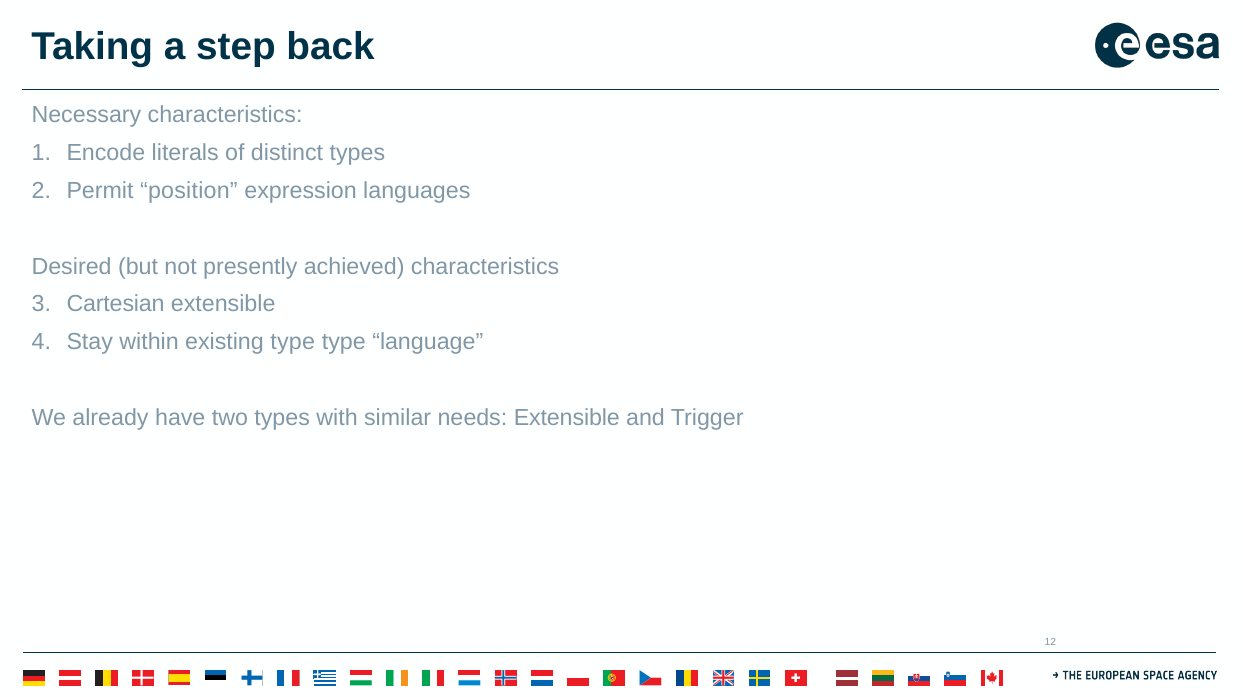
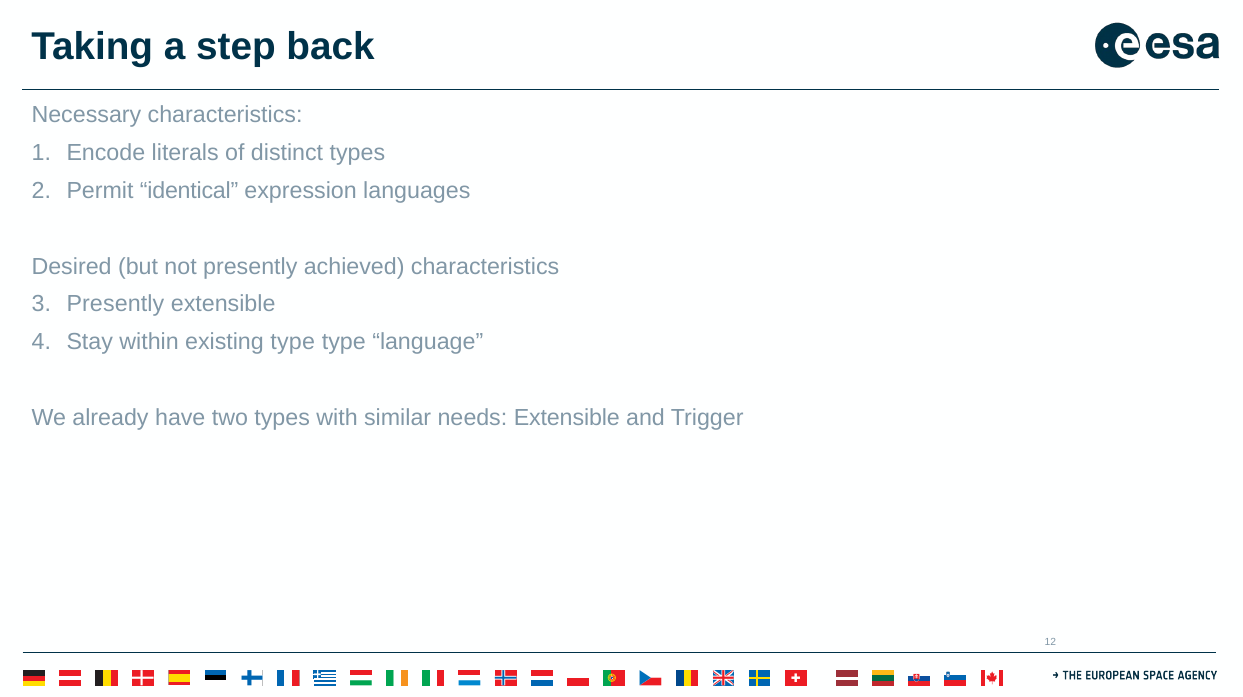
position: position -> identical (189, 191)
Cartesian: Cartesian -> Presently (115, 304)
